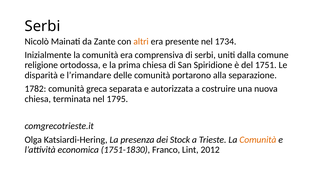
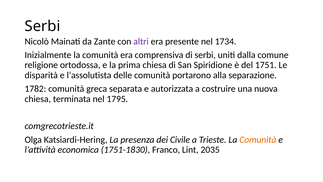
altri colour: orange -> purple (141, 41)
l’rimandare: l’rimandare -> l’assolutista (89, 75)
Stock: Stock -> Civile (180, 139)
2012: 2012 -> 2035 (210, 150)
